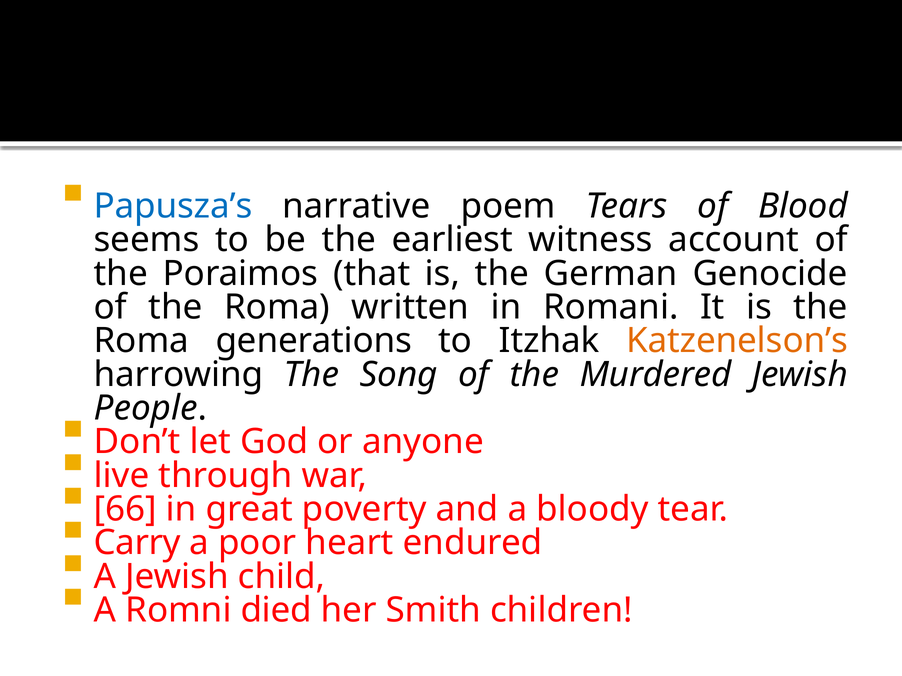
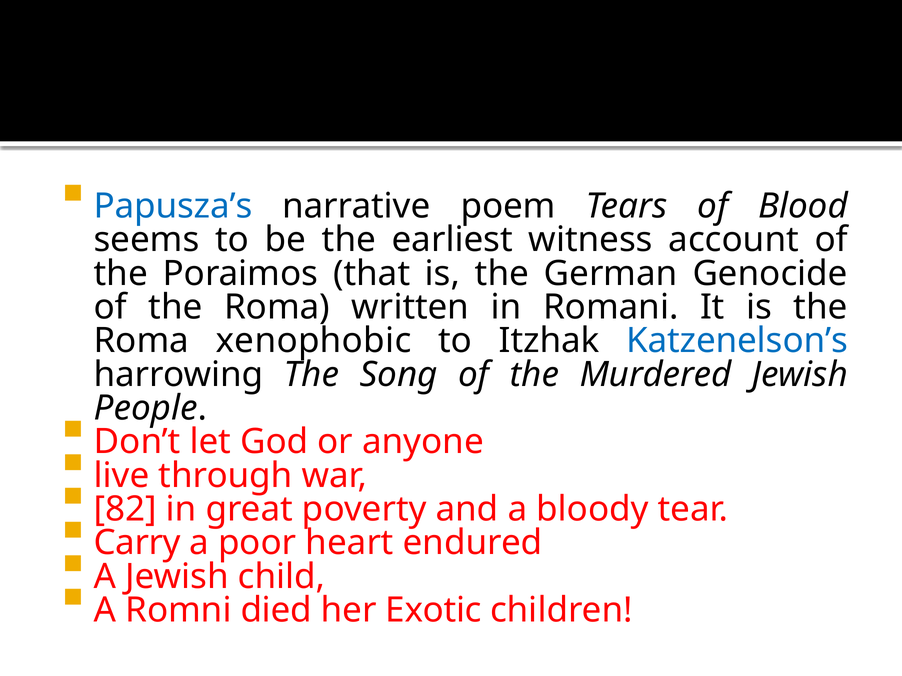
generations: generations -> xenophobic (314, 341)
Katzenelson’s colour: orange -> blue (737, 341)
66: 66 -> 82 (125, 510)
Smith: Smith -> Exotic (434, 611)
